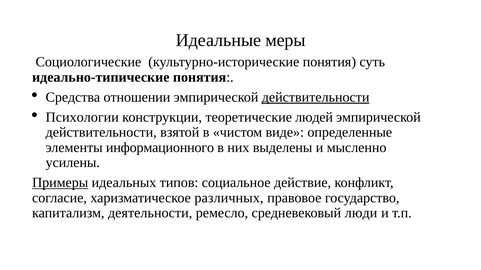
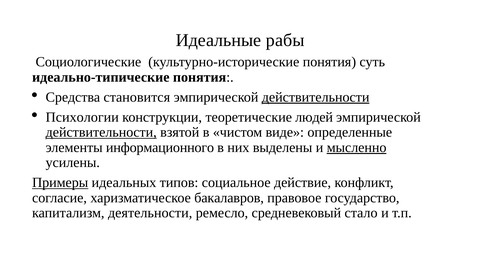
меры: меры -> рабы (285, 40)
отношении: отношении -> становится (137, 97)
действительности underline: none -> present (101, 133)
мысленно underline: none -> present (357, 148)
различных: различных -> бакалавров (229, 198)
люди: люди -> стало (361, 213)
